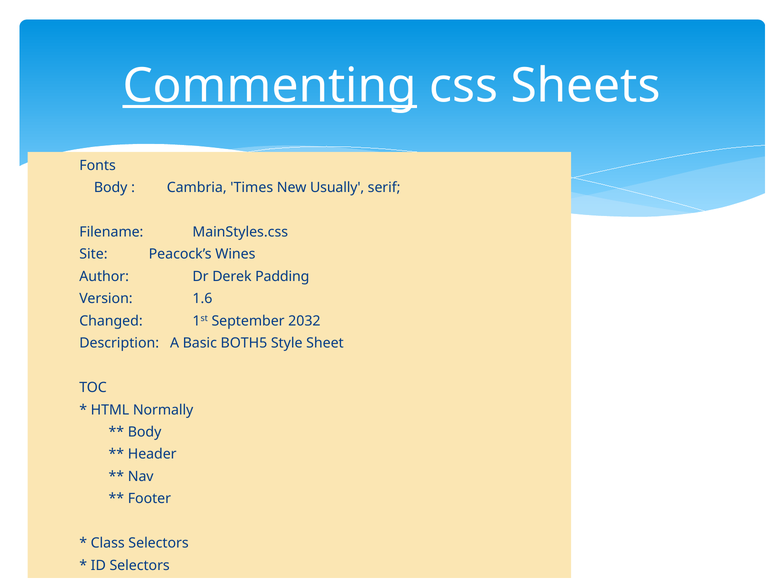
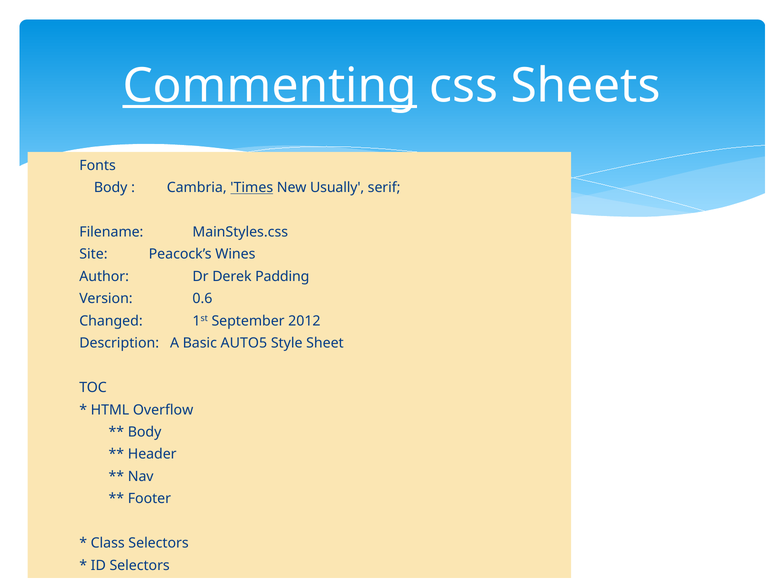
Times underline: none -> present (252, 188)
1.6: 1.6 -> 0.6 (202, 299)
2032: 2032 -> 2012 (304, 321)
BOTH5: BOTH5 -> AUTO5 (244, 343)
Normally: Normally -> Overflow (163, 410)
